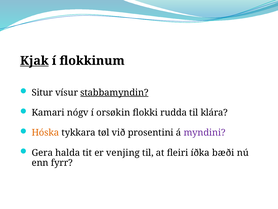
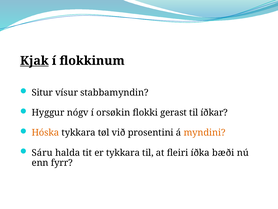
stabbamyndin underline: present -> none (114, 92)
Kamari: Kamari -> Hyggur (48, 112)
rudda: rudda -> gerast (174, 112)
klára: klára -> íðkar (214, 112)
myndini colour: purple -> orange (205, 132)
Gera: Gera -> Sáru (42, 152)
er venjing: venjing -> tykkara (123, 152)
